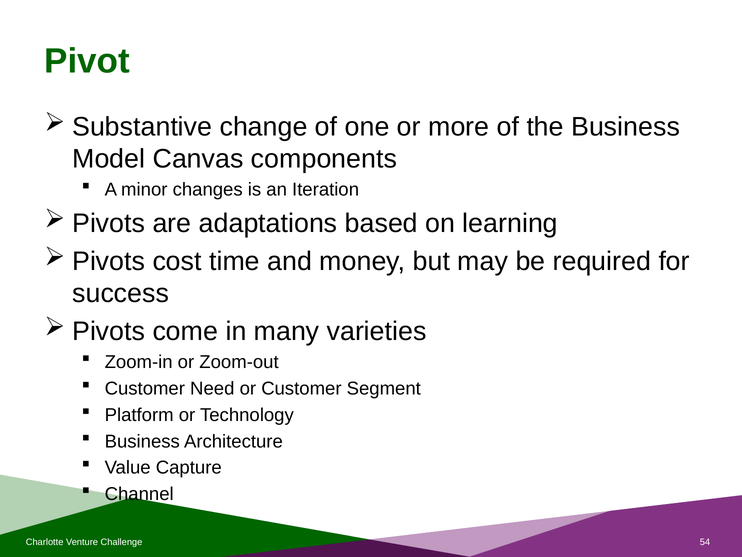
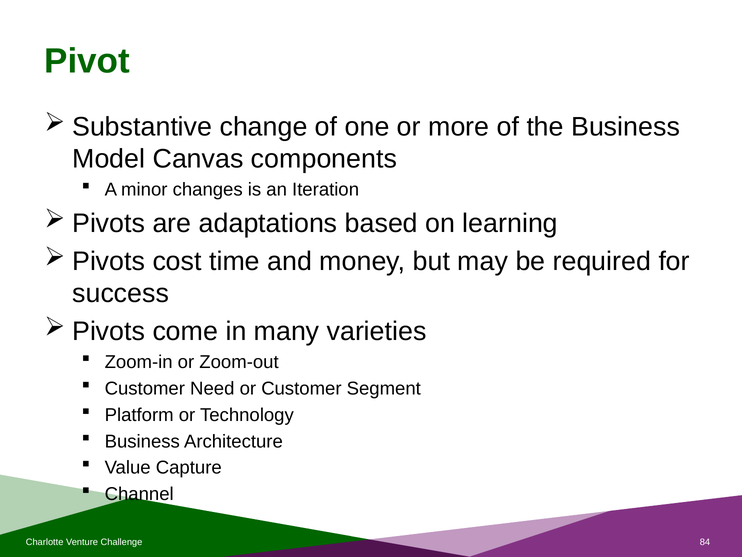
54: 54 -> 84 (705, 542)
